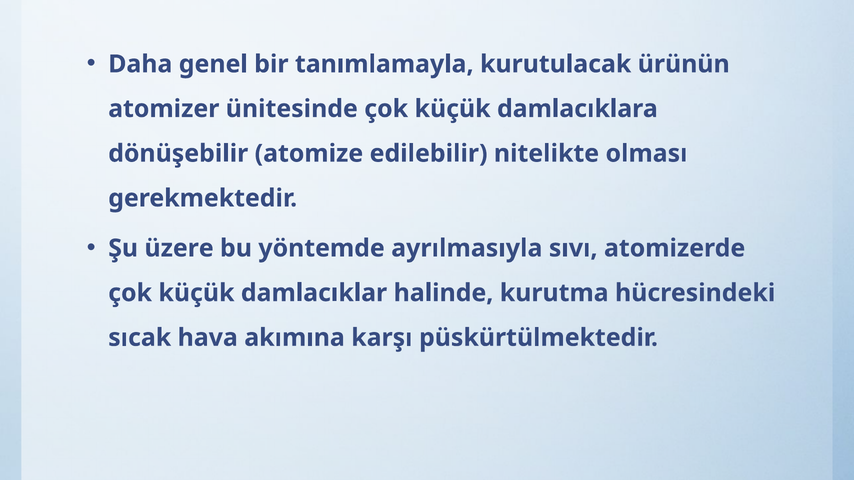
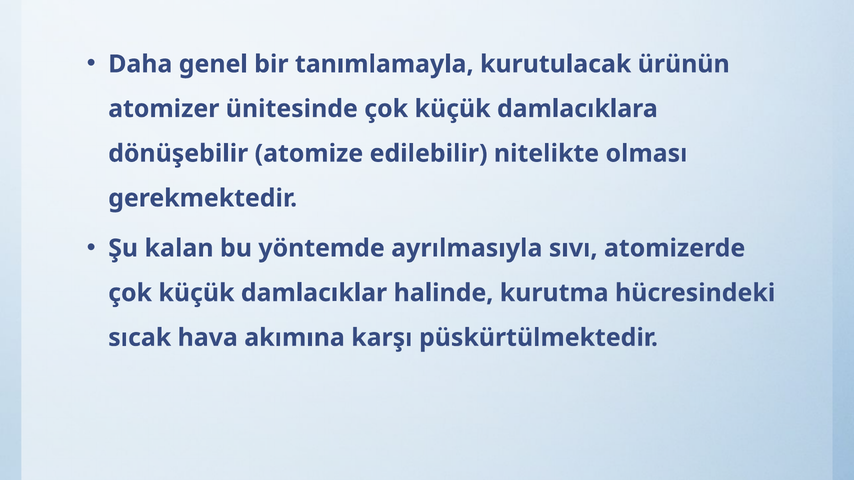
üzere: üzere -> kalan (179, 248)
